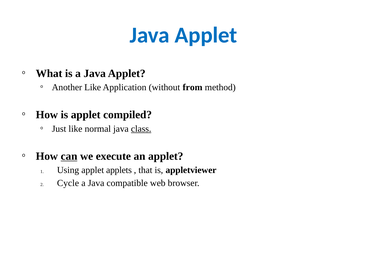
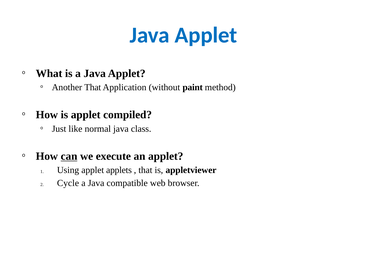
Another Like: Like -> That (93, 87)
from: from -> paint (193, 87)
class underline: present -> none (141, 129)
